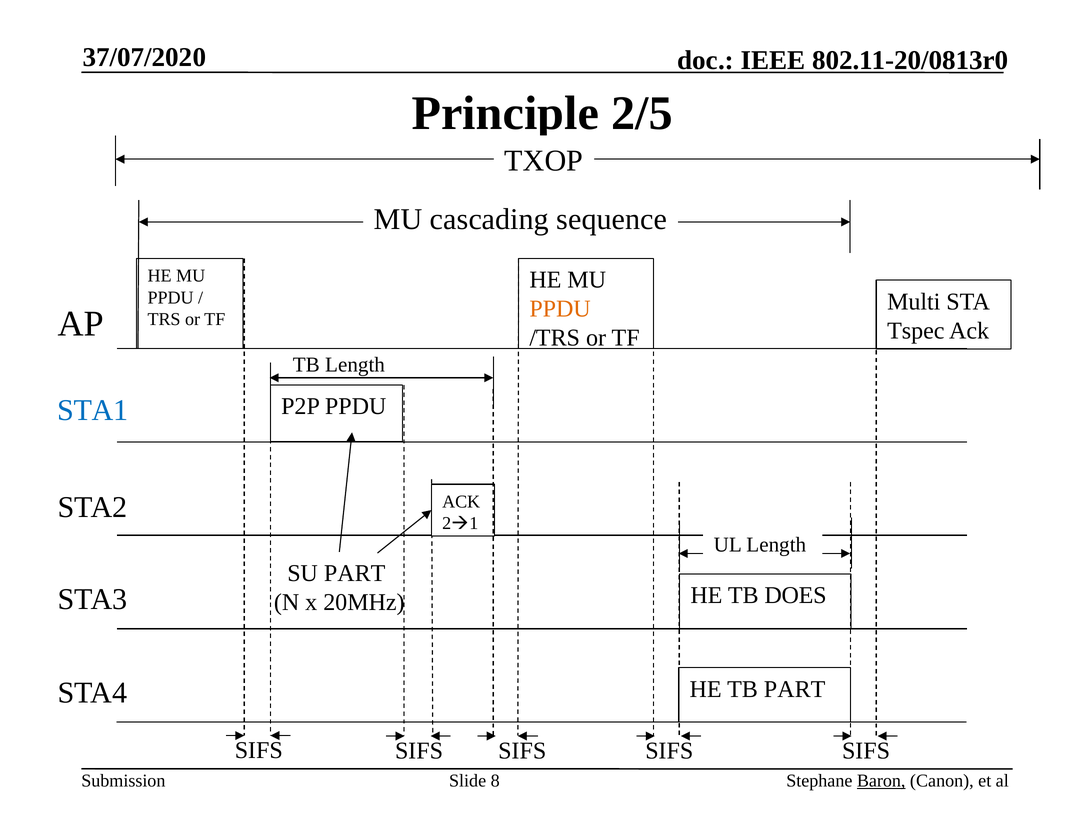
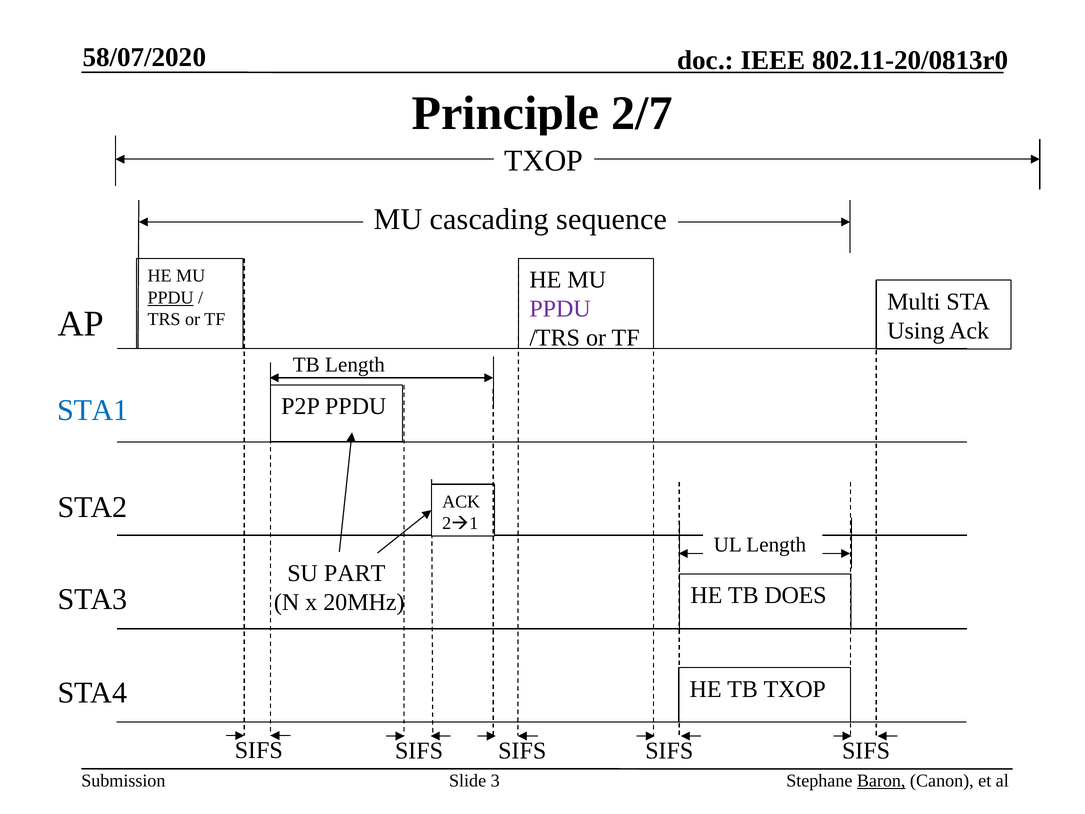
37/07/2020: 37/07/2020 -> 58/07/2020 (144, 58)
2/5: 2/5 -> 2/7 (642, 113)
PPDU underline: none -> present (171, 298)
PPDU colour: orange -> purple (560, 309)
Tspec: Tspec -> Using (916, 330)
TB PART: PART -> TXOP (795, 689)
8: 8 -> 3 (495, 780)
